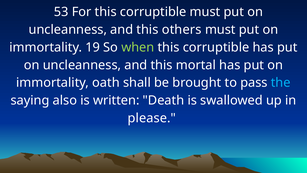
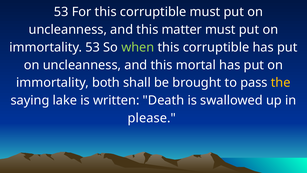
others: others -> matter (182, 30)
immortality 19: 19 -> 53 (93, 47)
oath: oath -> both (106, 83)
the colour: light blue -> yellow (281, 83)
also: also -> lake (65, 100)
